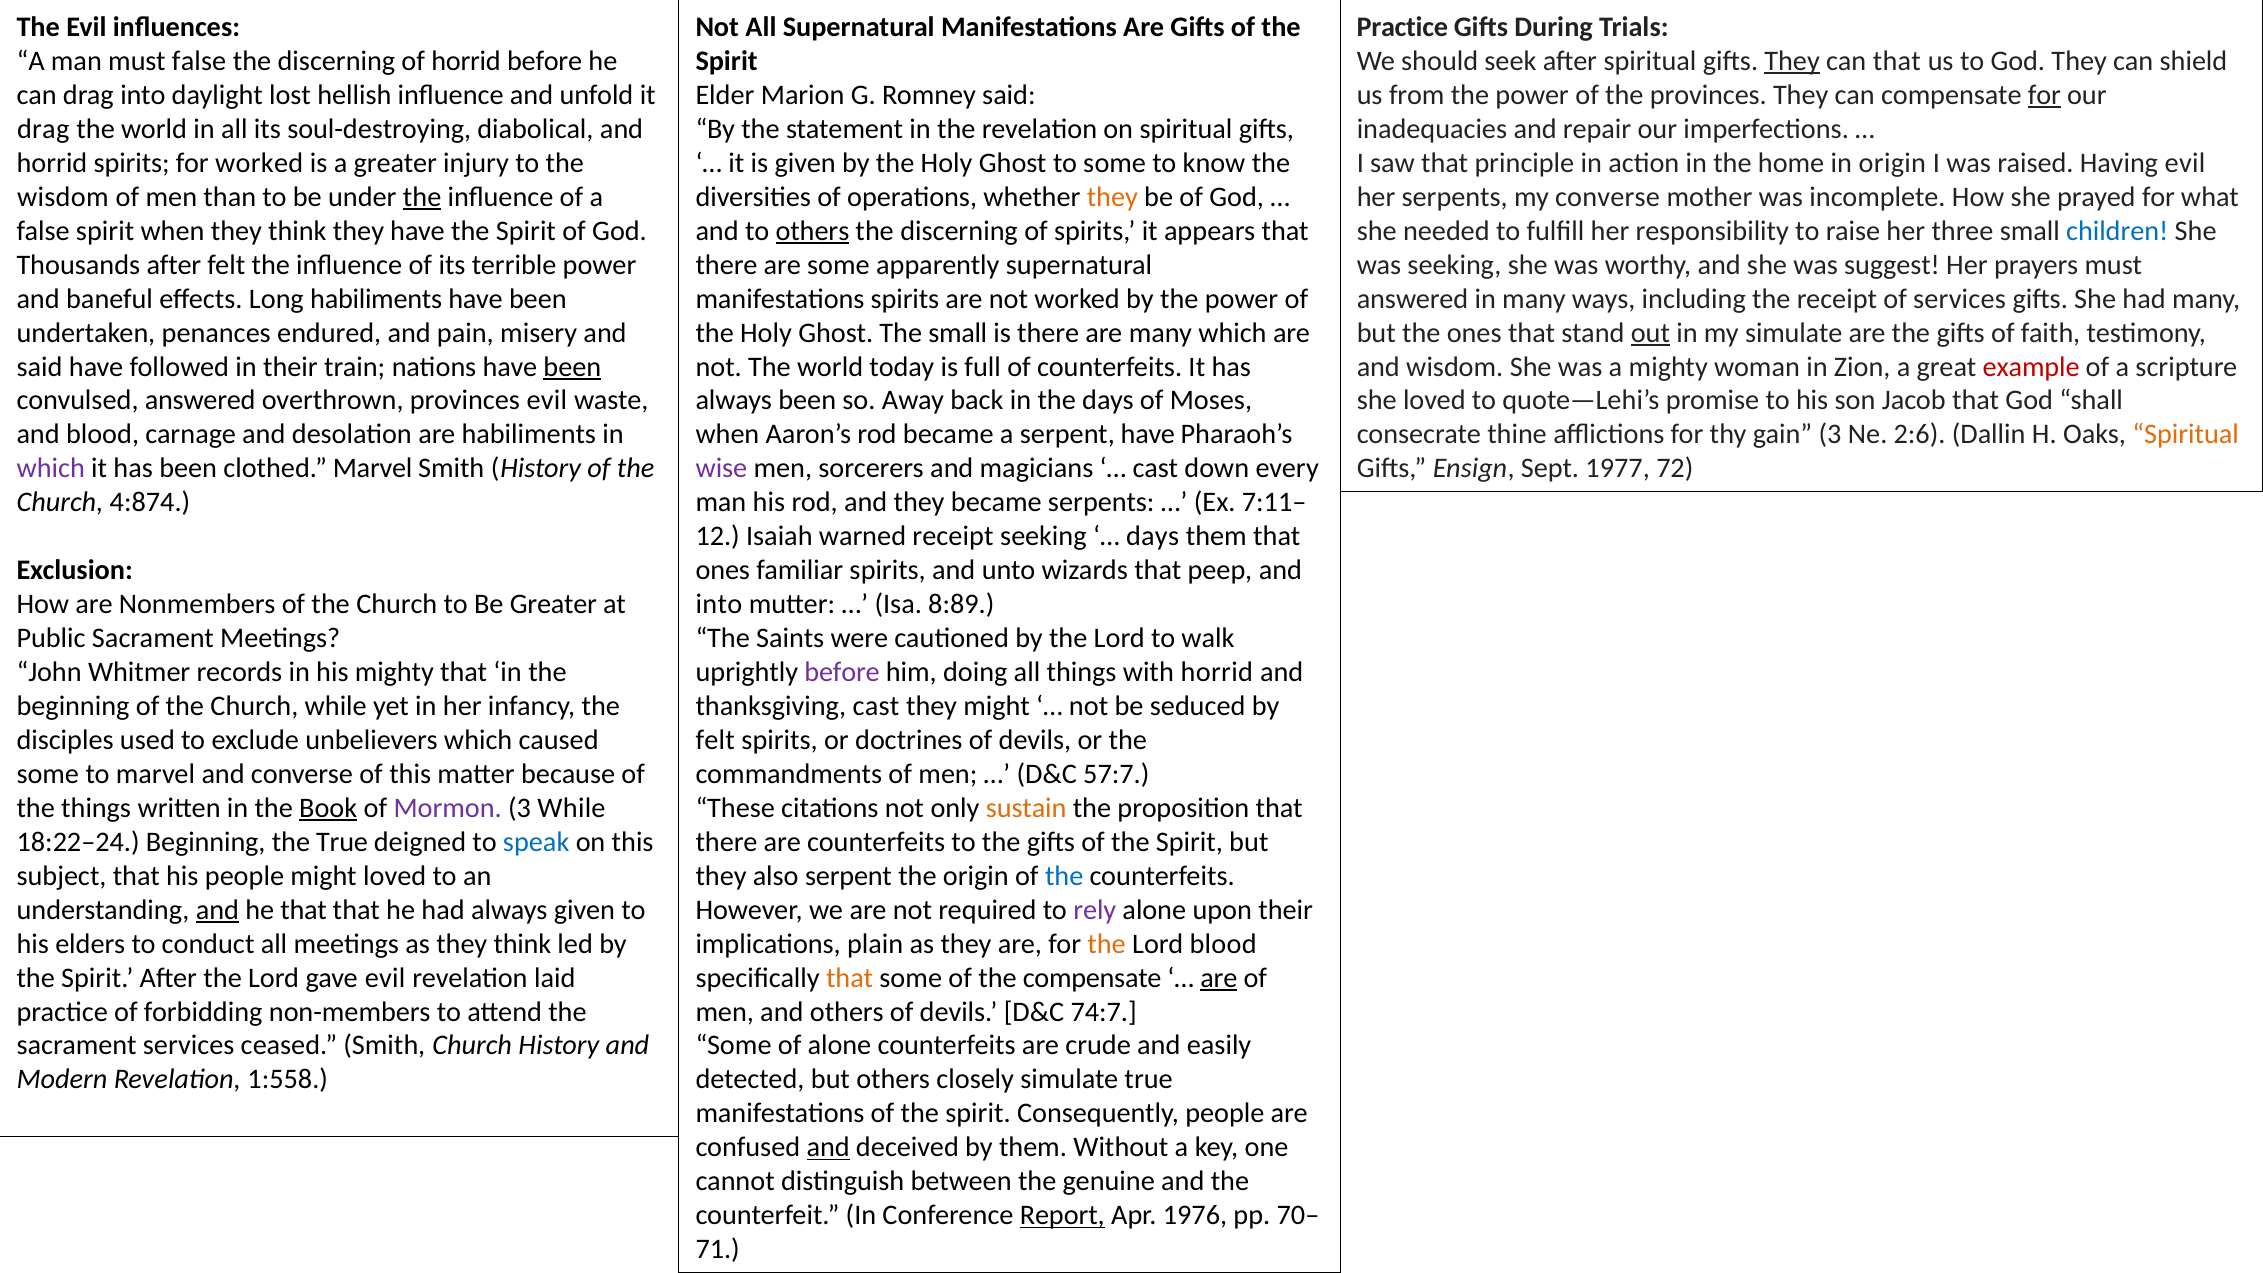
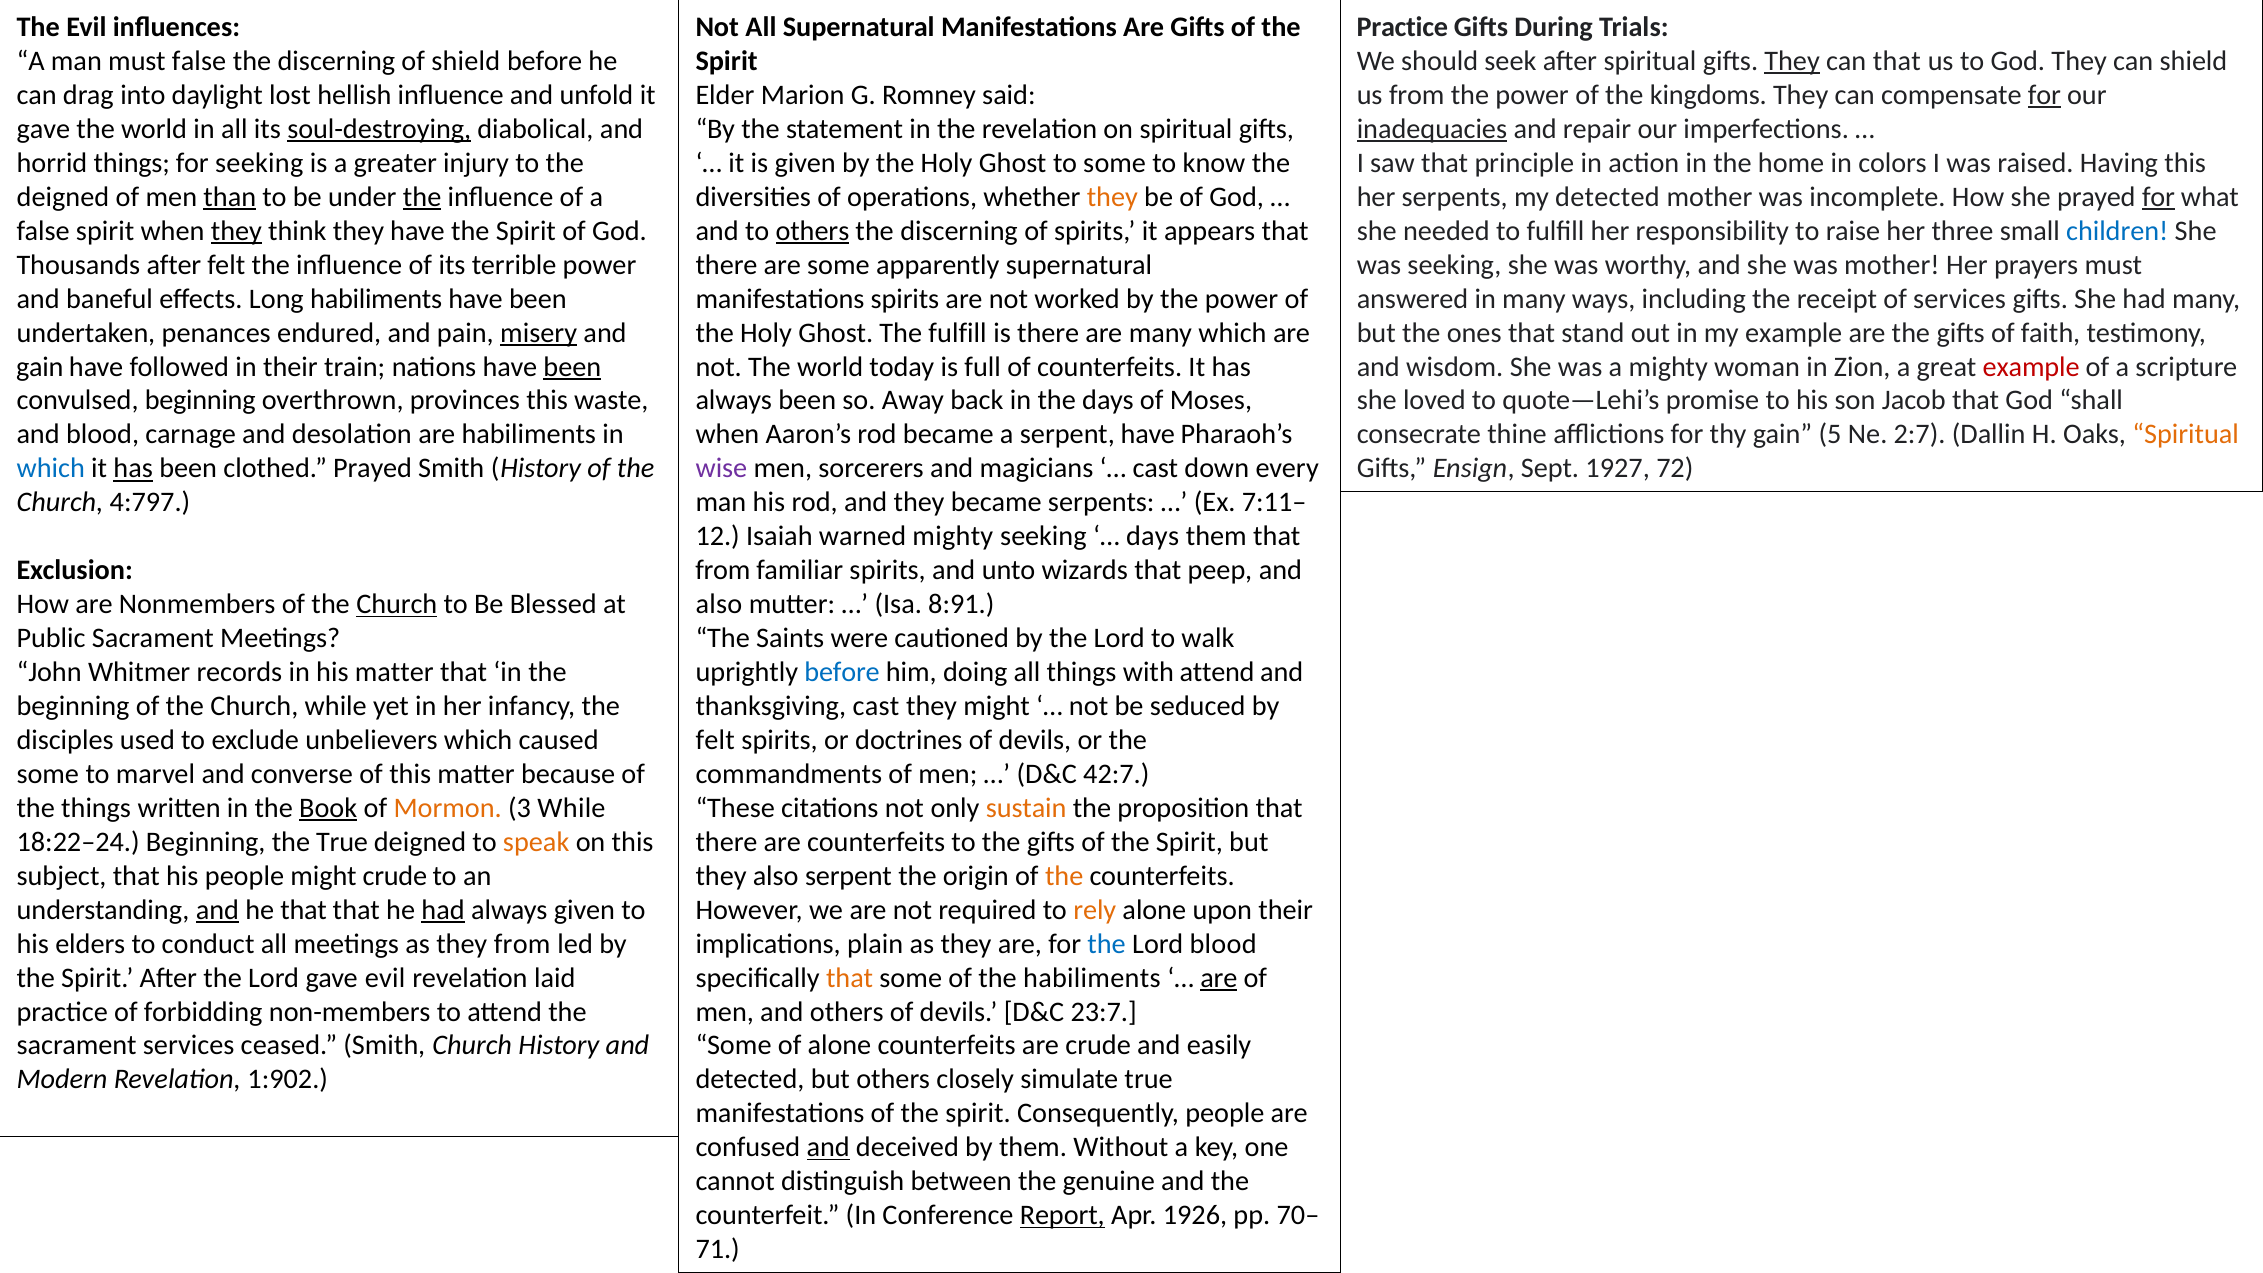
of horrid: horrid -> shield (466, 61)
the provinces: provinces -> kingdoms (1708, 95)
drag: drag -> gave (43, 129)
soul-destroying underline: none -> present (379, 129)
inadequacies underline: none -> present (1432, 129)
horrid spirits: spirits -> things (132, 163)
for worked: worked -> seeking (259, 163)
in origin: origin -> colors (1893, 163)
Having evil: evil -> this (2185, 163)
wisdom: wisdom -> deigned (63, 197)
than underline: none -> present (230, 197)
my converse: converse -> detected (1607, 197)
for underline: none -> present (2159, 197)
they underline: none -> present (236, 231)
was suggest: suggest -> mother (1892, 265)
misery underline: none -> present (539, 333)
The small: small -> fulfill (958, 333)
out underline: present -> none (1650, 333)
my simulate: simulate -> example (1794, 333)
said: said -> gain (40, 367)
convulsed answered: answered -> beginning (200, 401)
provinces evil: evil -> this (547, 401)
gain 3: 3 -> 5 (1830, 435)
2:6: 2:6 -> 2:7 (1920, 435)
which colour: purple -> blue (51, 469)
has underline: none -> present (133, 469)
clothed Marvel: Marvel -> Prayed (373, 469)
1977: 1977 -> 1927 (1618, 469)
4:874: 4:874 -> 4:797 (150, 502)
warned receipt: receipt -> mighty (953, 536)
ones: ones -> from (723, 570)
Church underline: none -> present (397, 604)
Be Greater: Greater -> Blessed (553, 604)
into: into -> also (719, 604)
8:89: 8:89 -> 8:91 (961, 604)
his mighty: mighty -> matter (394, 672)
before colour: purple -> blue (842, 672)
with horrid: horrid -> attend (1217, 672)
57:7: 57:7 -> 42:7 (1116, 774)
Mormon colour: purple -> orange (448, 808)
speak colour: blue -> orange (536, 842)
might loved: loved -> crude (395, 876)
the colour: blue -> orange (1064, 876)
had underline: none -> present (443, 910)
rely colour: purple -> orange (1095, 910)
as they think: think -> from (522, 944)
the colour: orange -> blue (1107, 944)
the compensate: compensate -> habiliments (1092, 978)
74:7: 74:7 -> 23:7 (1104, 1012)
1:558: 1:558 -> 1:902 (288, 1080)
1976: 1976 -> 1926 (1195, 1215)
